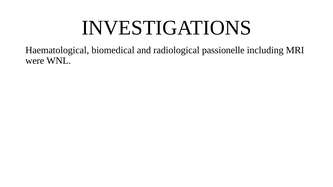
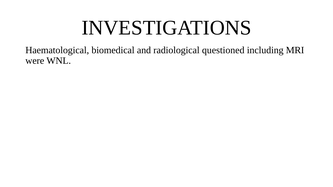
passionelle: passionelle -> questioned (223, 50)
